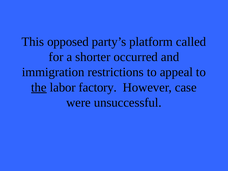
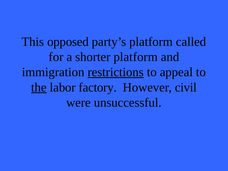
shorter occurred: occurred -> platform (136, 57)
restrictions underline: none -> present (116, 72)
case: case -> civil (186, 87)
